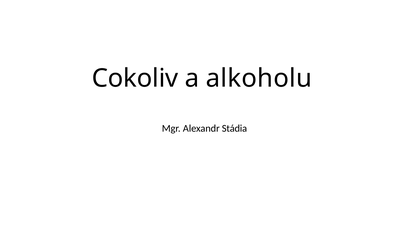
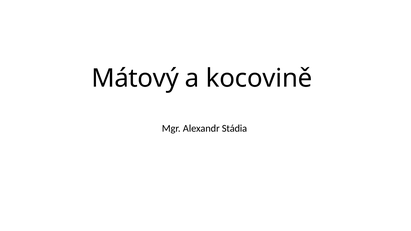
Cokoliv: Cokoliv -> Mátový (135, 78)
alkoholu: alkoholu -> kocovině (259, 78)
